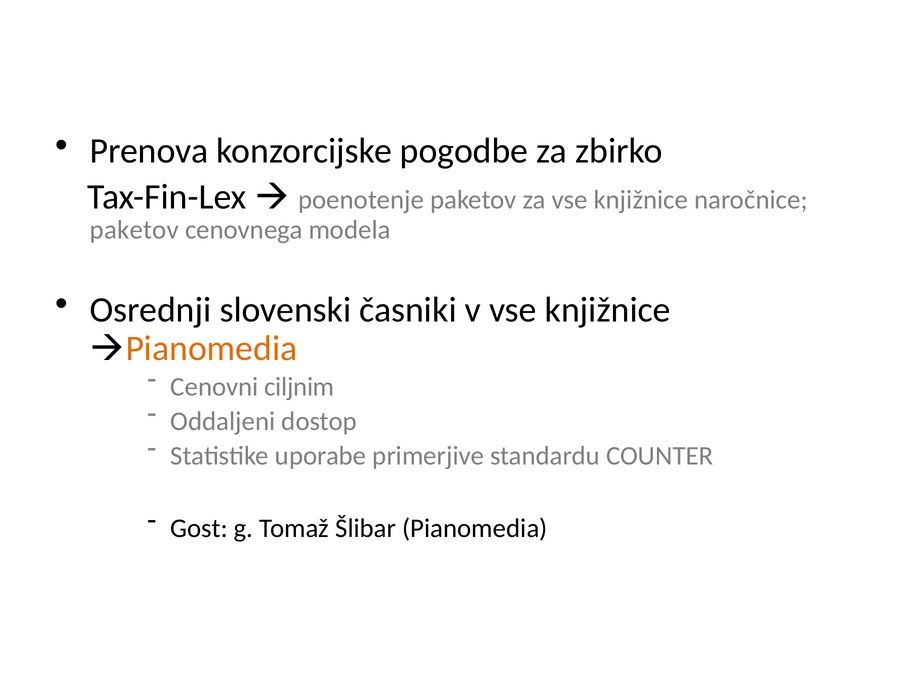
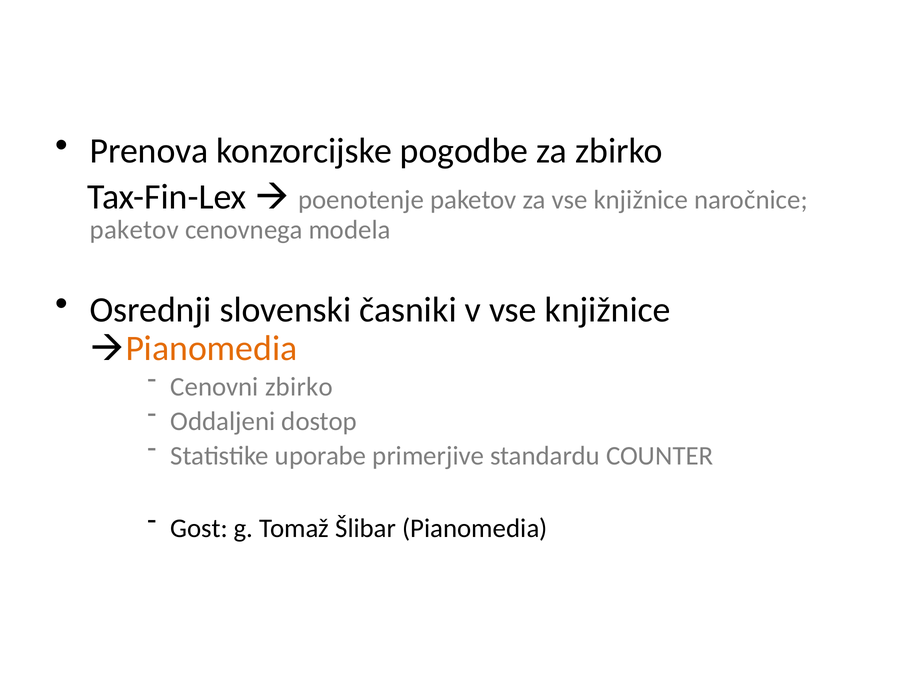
Cenovni ciljnim: ciljnim -> zbirko (299, 387)
